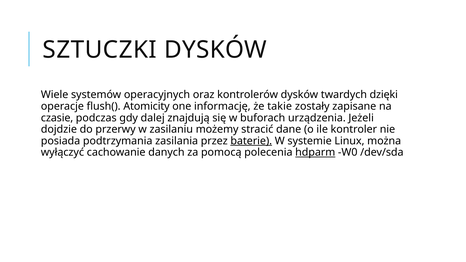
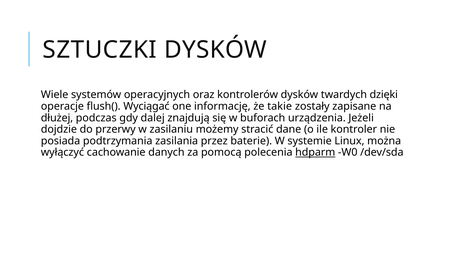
Atomicity: Atomicity -> Wyciągać (146, 106)
czasie: czasie -> dłużej (57, 118)
baterie underline: present -> none (251, 141)
